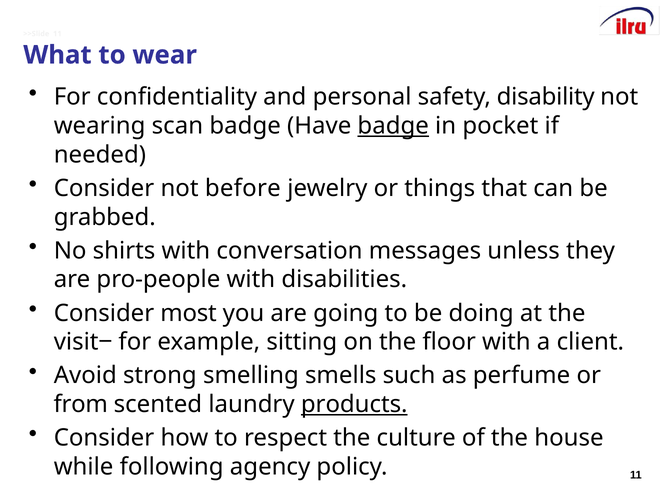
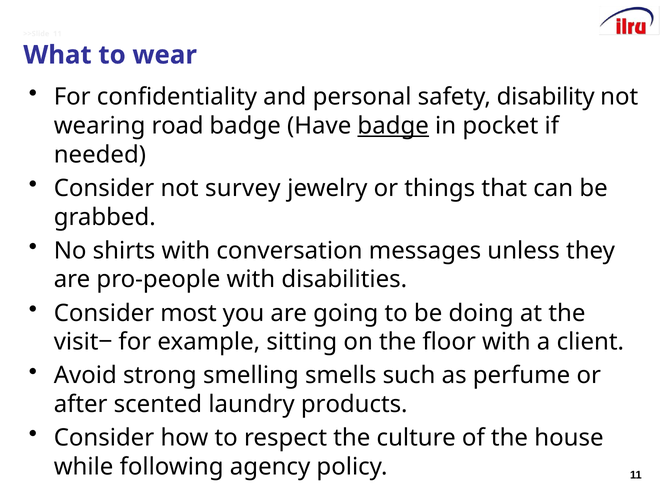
scan: scan -> road (178, 126)
before: before -> survey (243, 188)
from: from -> after (81, 404)
products underline: present -> none (354, 404)
